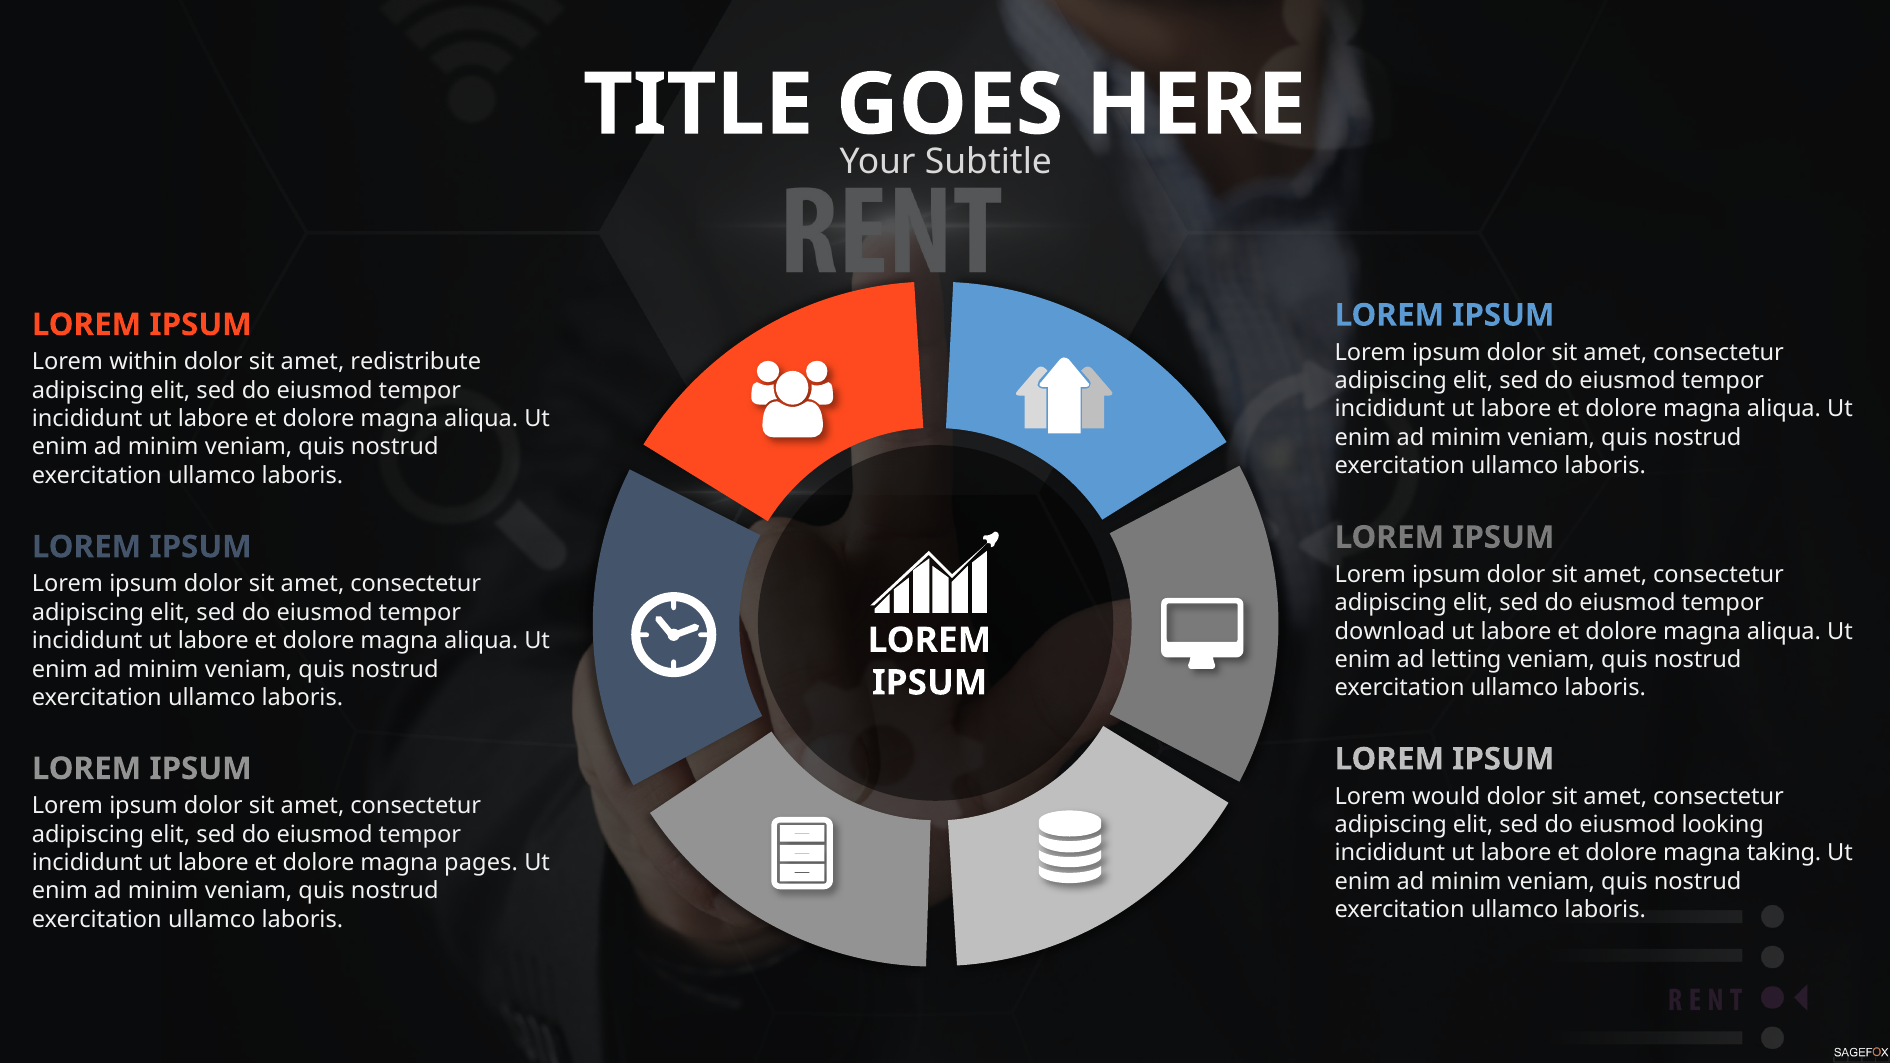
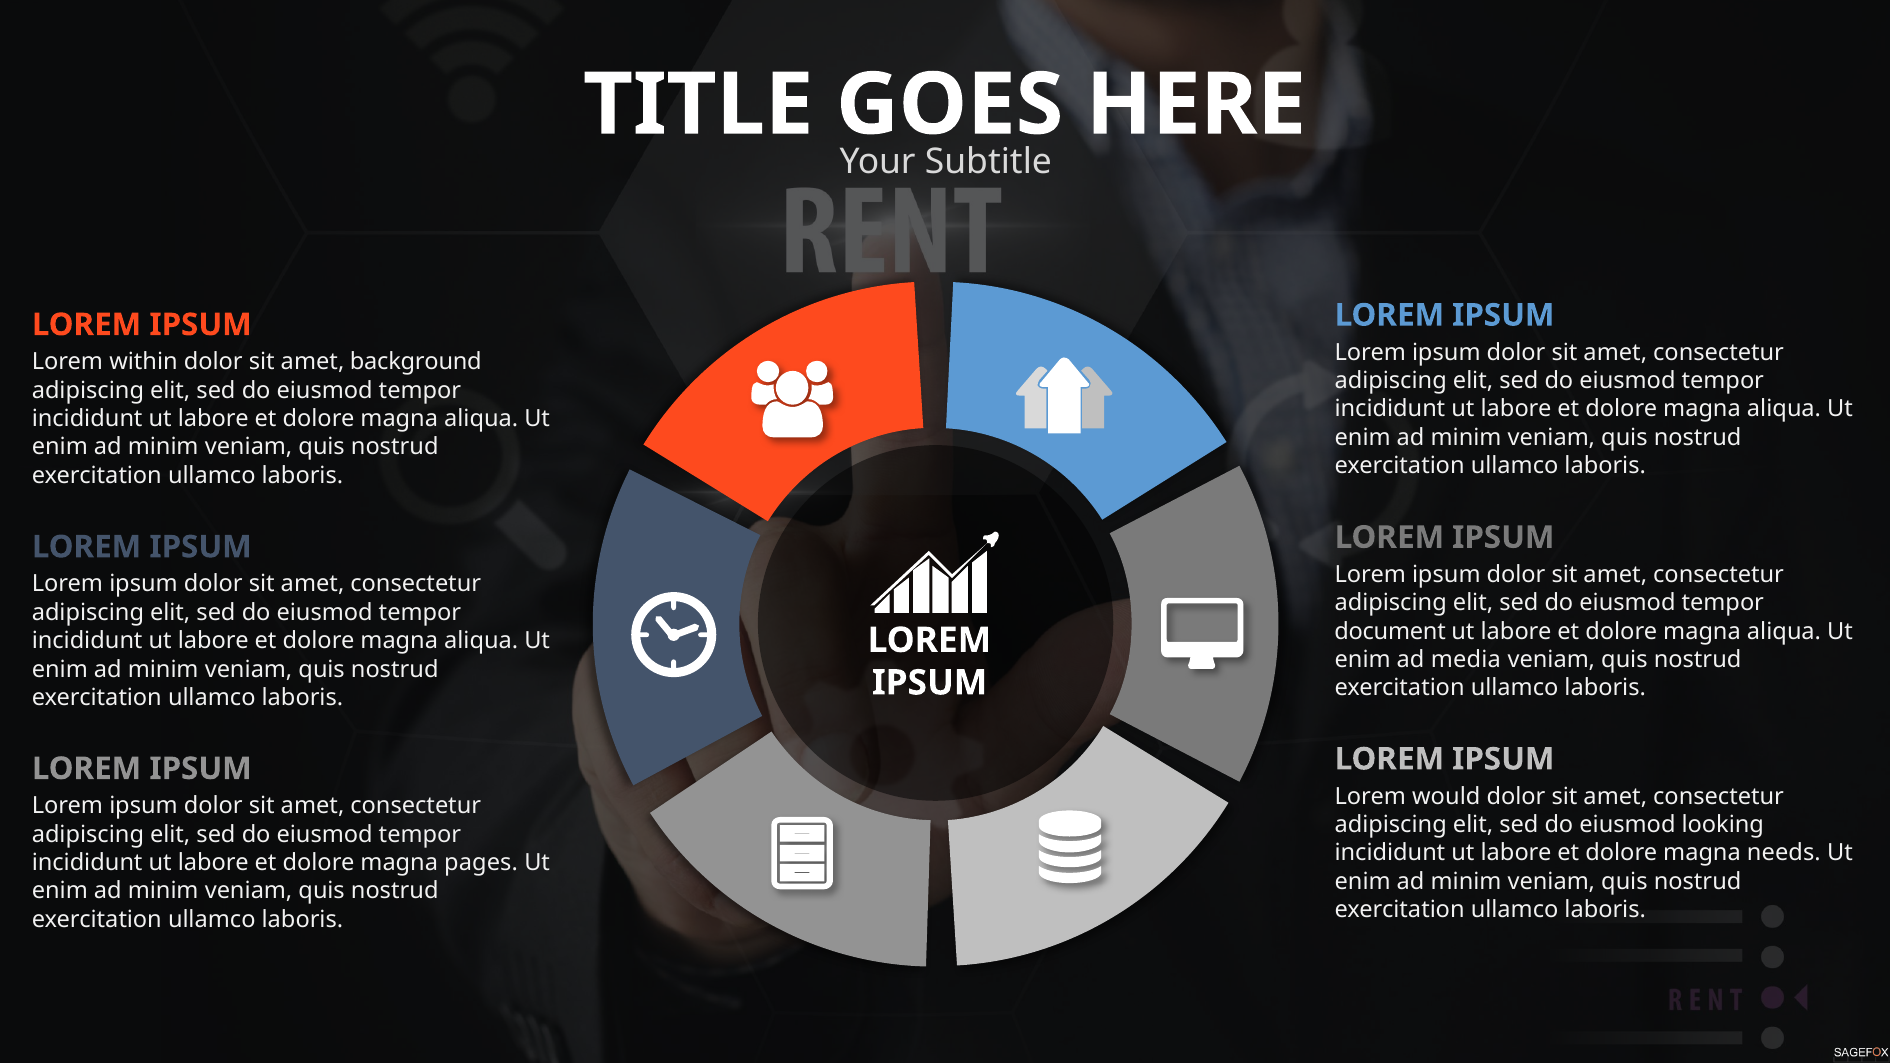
redistribute: redistribute -> background (416, 362)
download: download -> document (1390, 631)
letting: letting -> media (1466, 660)
taking: taking -> needs (1784, 853)
